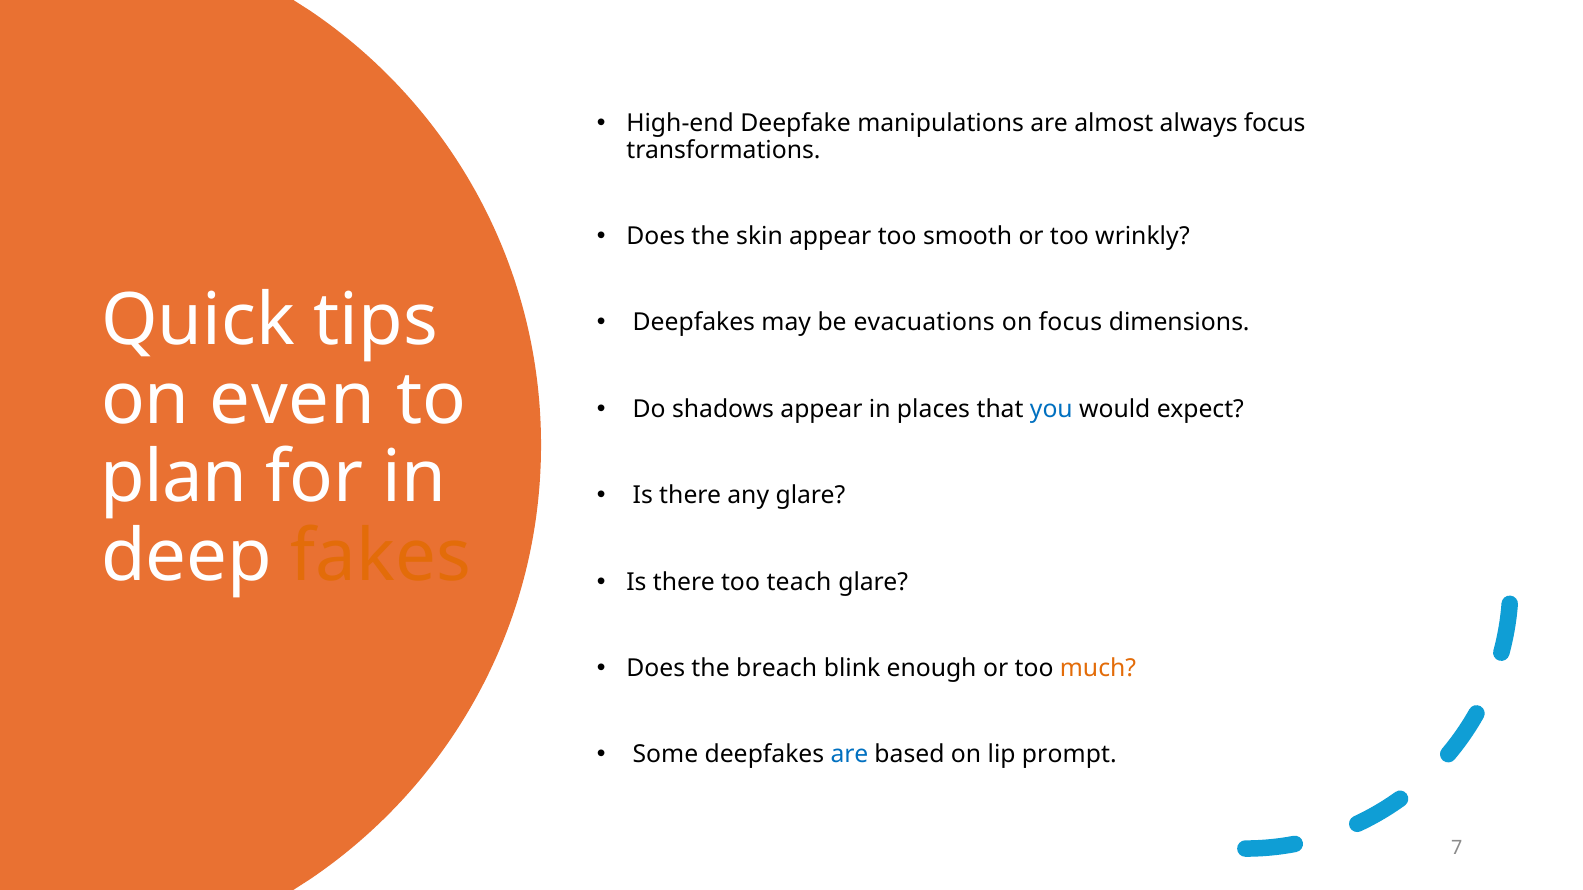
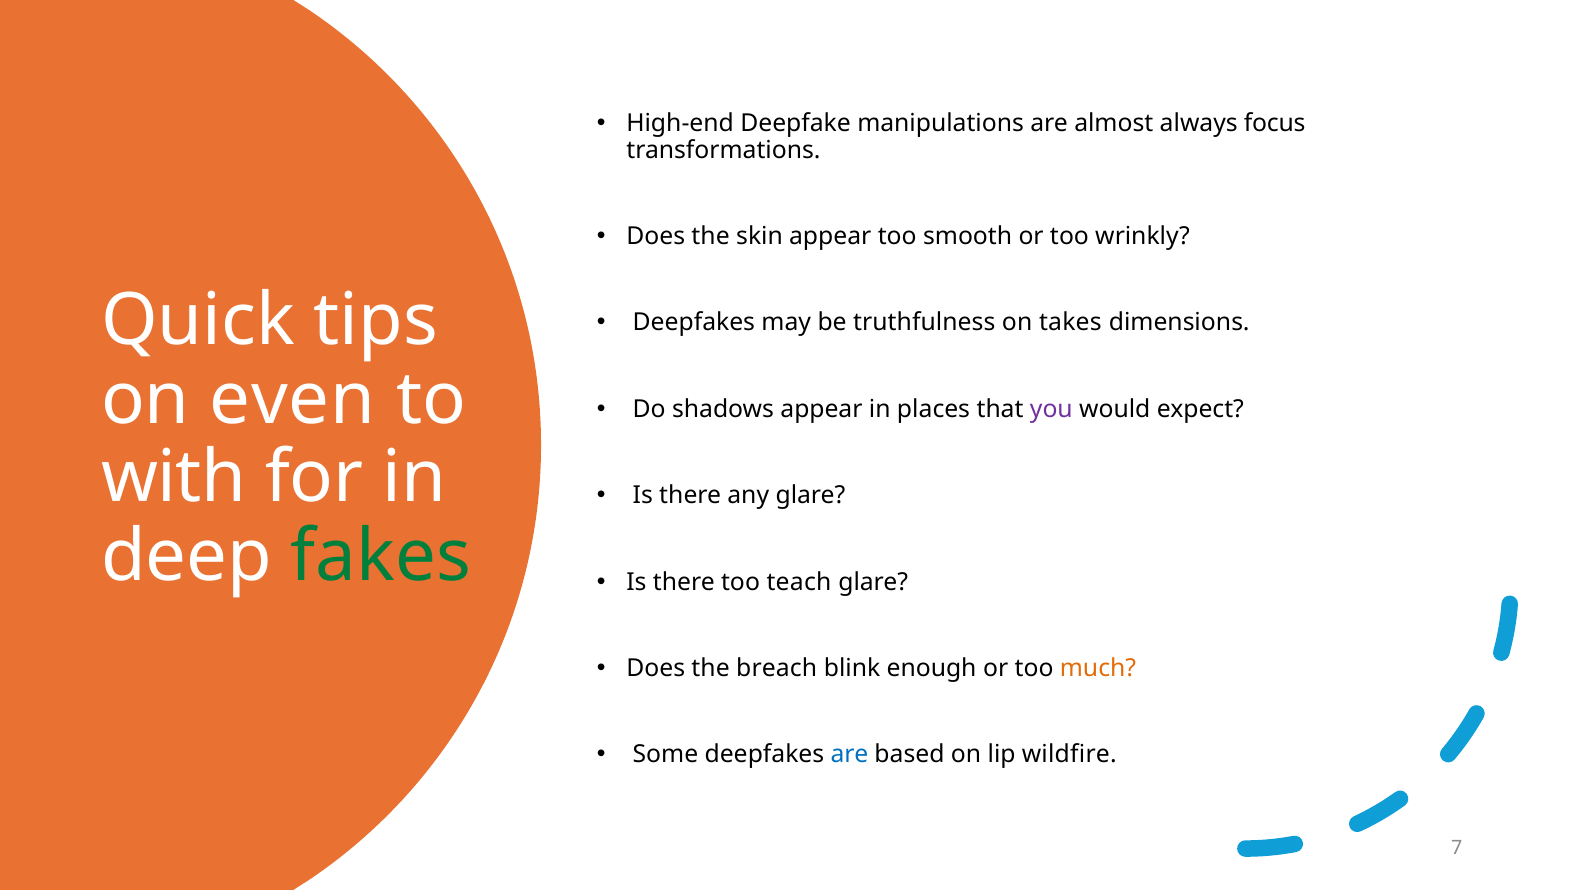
evacuations: evacuations -> truthfulness (924, 323)
on focus: focus -> takes (1070, 323)
you colour: blue -> purple (1051, 409)
plan: plan -> with (174, 478)
fakes colour: orange -> green (381, 557)
prompt: prompt -> wildfire (1069, 755)
